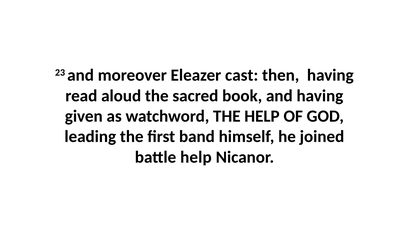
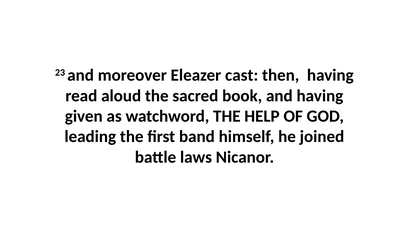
battle help: help -> laws (196, 157)
